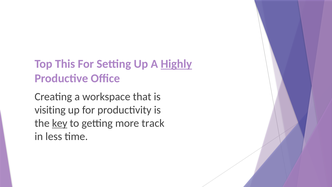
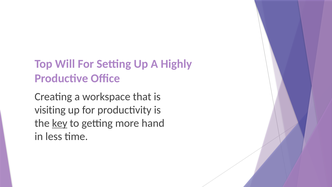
This: This -> Will (65, 64)
Highly underline: present -> none (176, 64)
track: track -> hand (153, 123)
